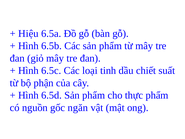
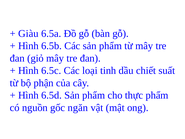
Hiệu: Hiệu -> Giàu (28, 33)
